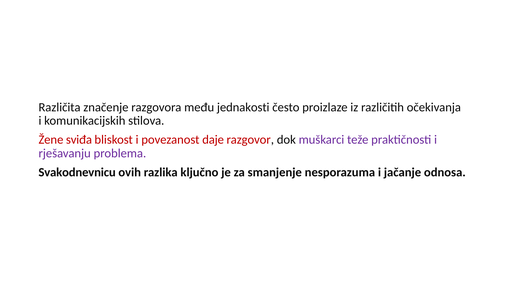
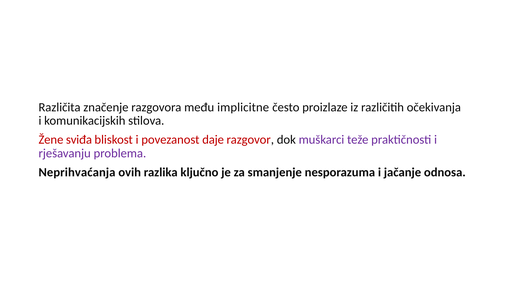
jednakosti: jednakosti -> implicitne (243, 107)
Svakodnevnicu: Svakodnevnicu -> Neprihvaćanja (77, 172)
